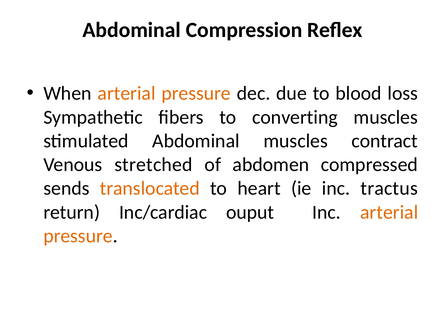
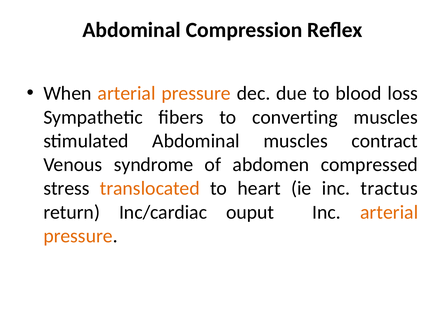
stretched: stretched -> syndrome (154, 165)
sends: sends -> stress (67, 188)
